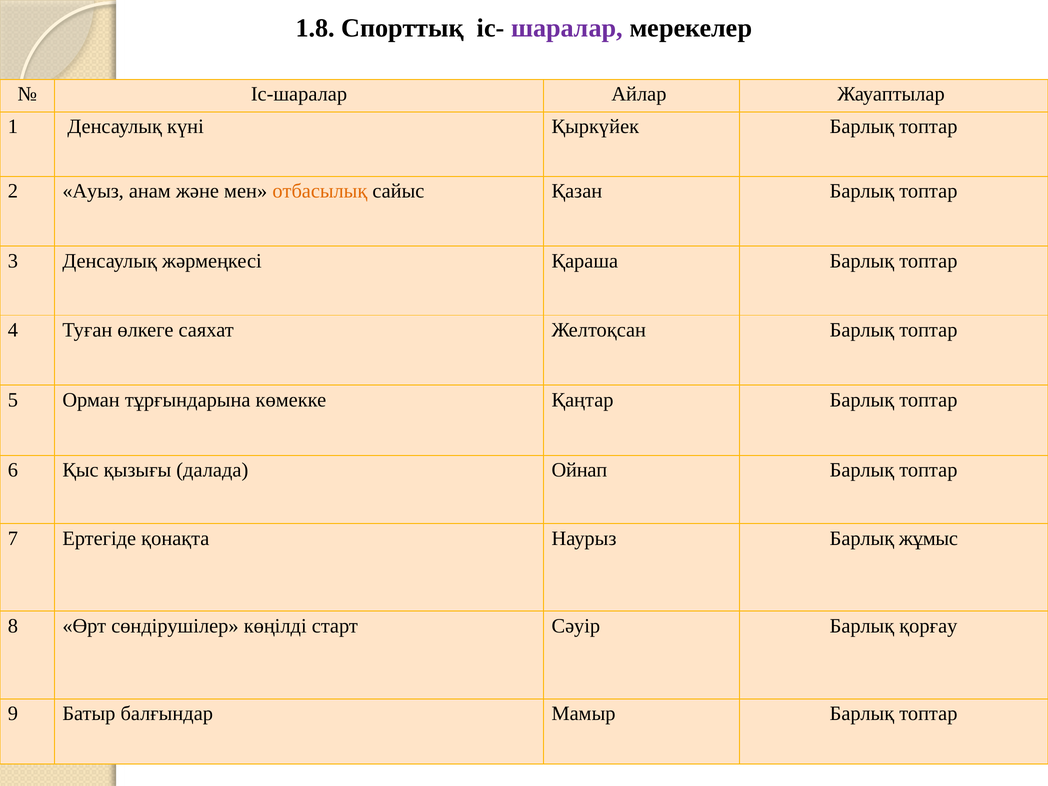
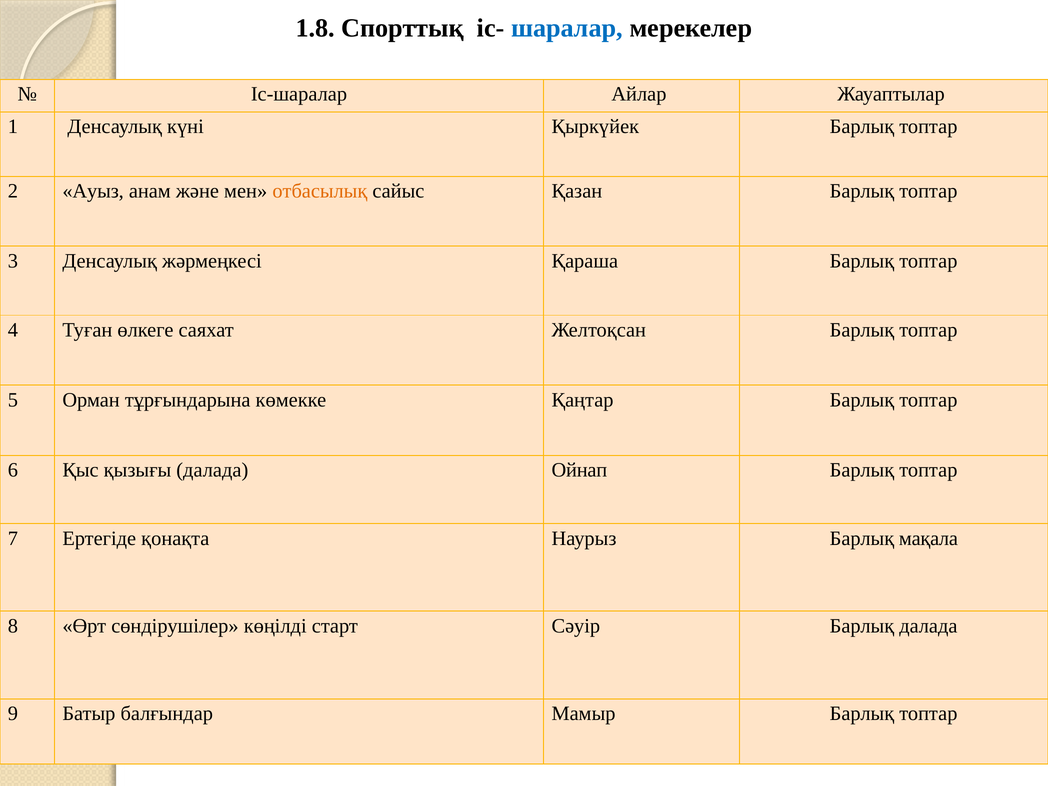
шаралар colour: purple -> blue (567, 28)
жұмыс: жұмыс -> мақала (928, 538)
Барлық қорғау: қорғау -> далада (928, 626)
